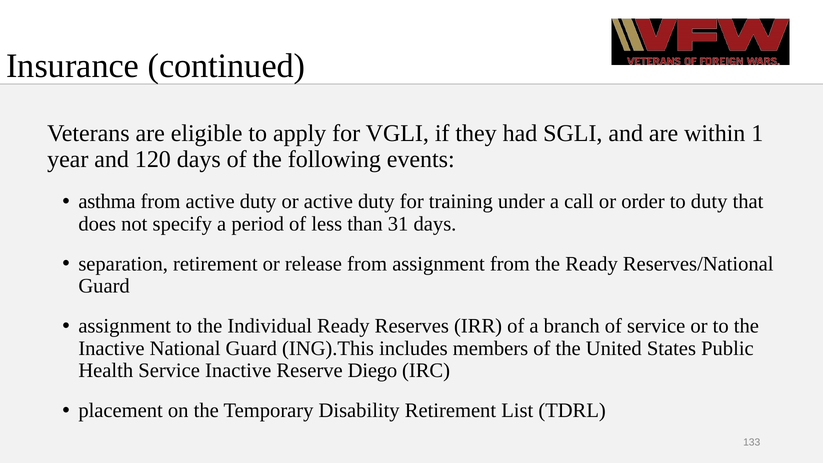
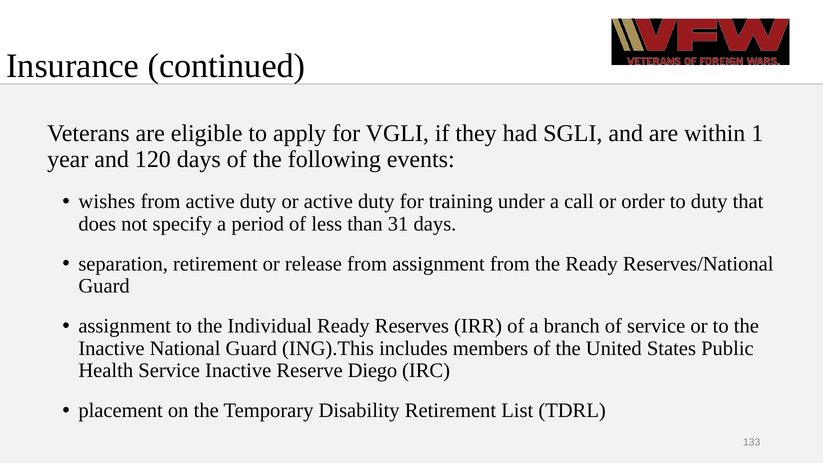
asthma: asthma -> wishes (107, 202)
